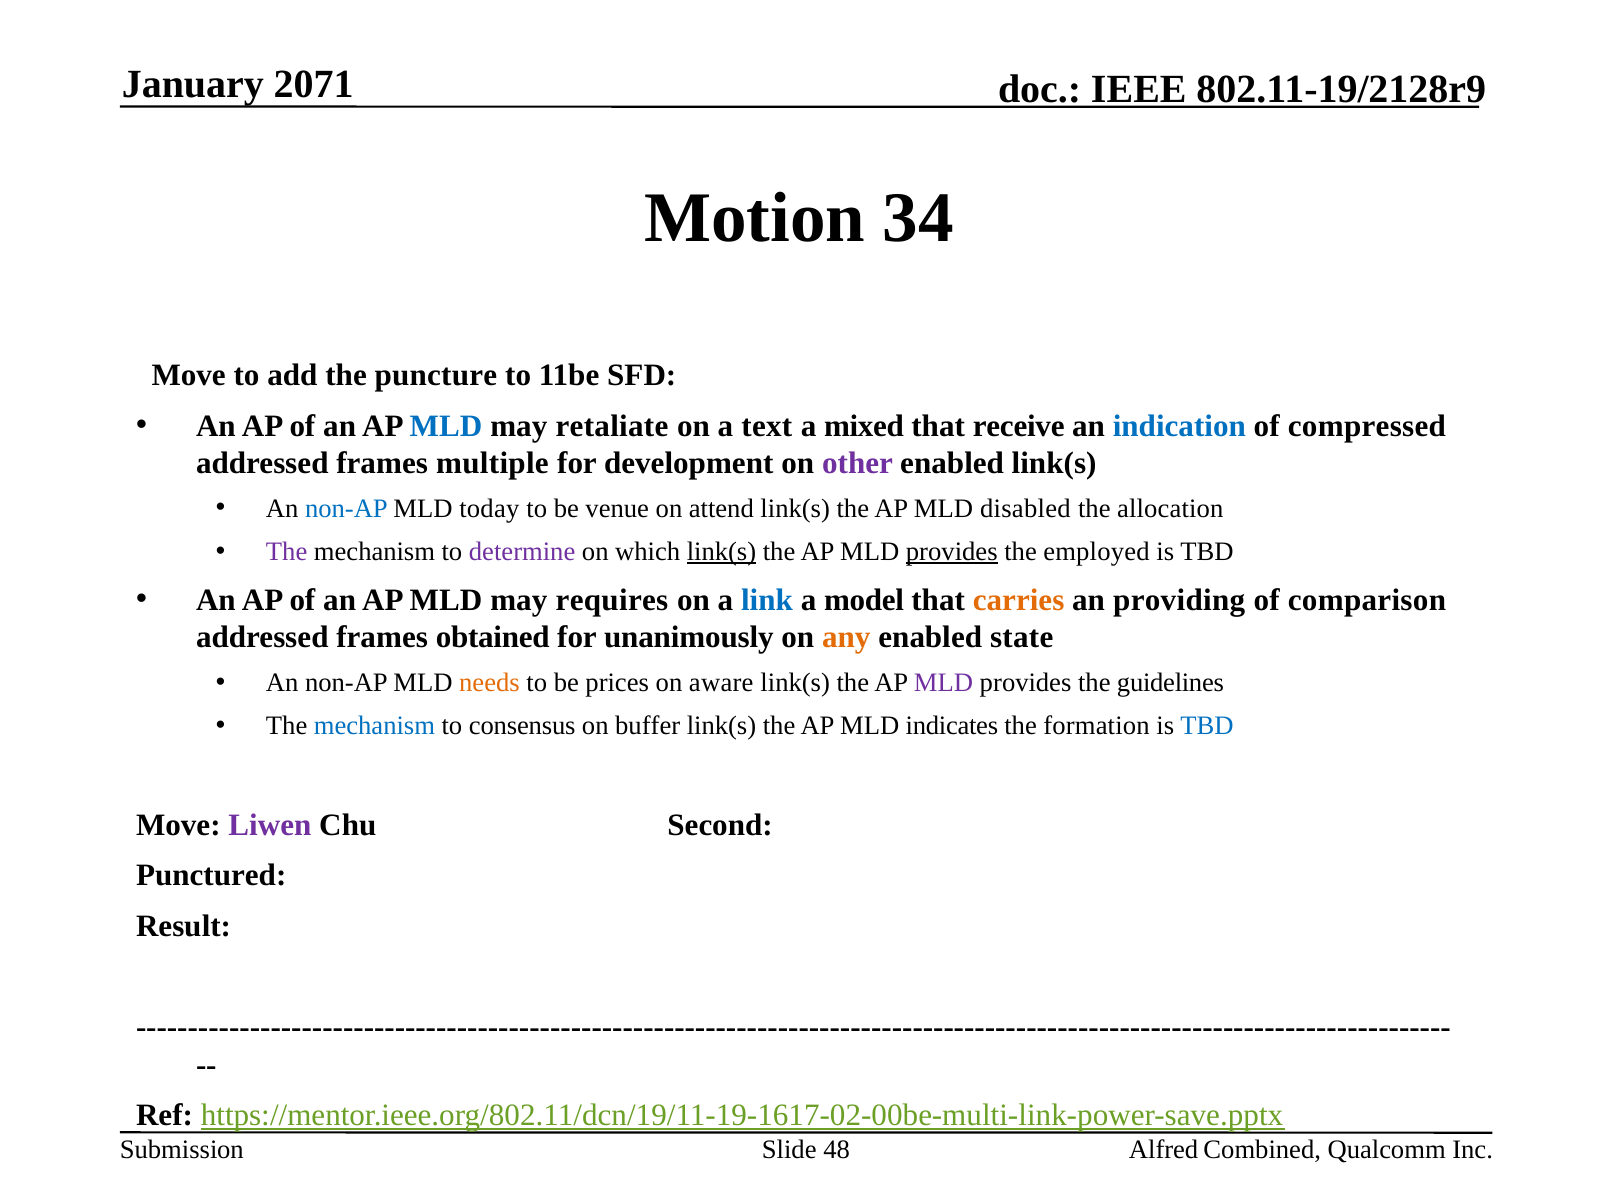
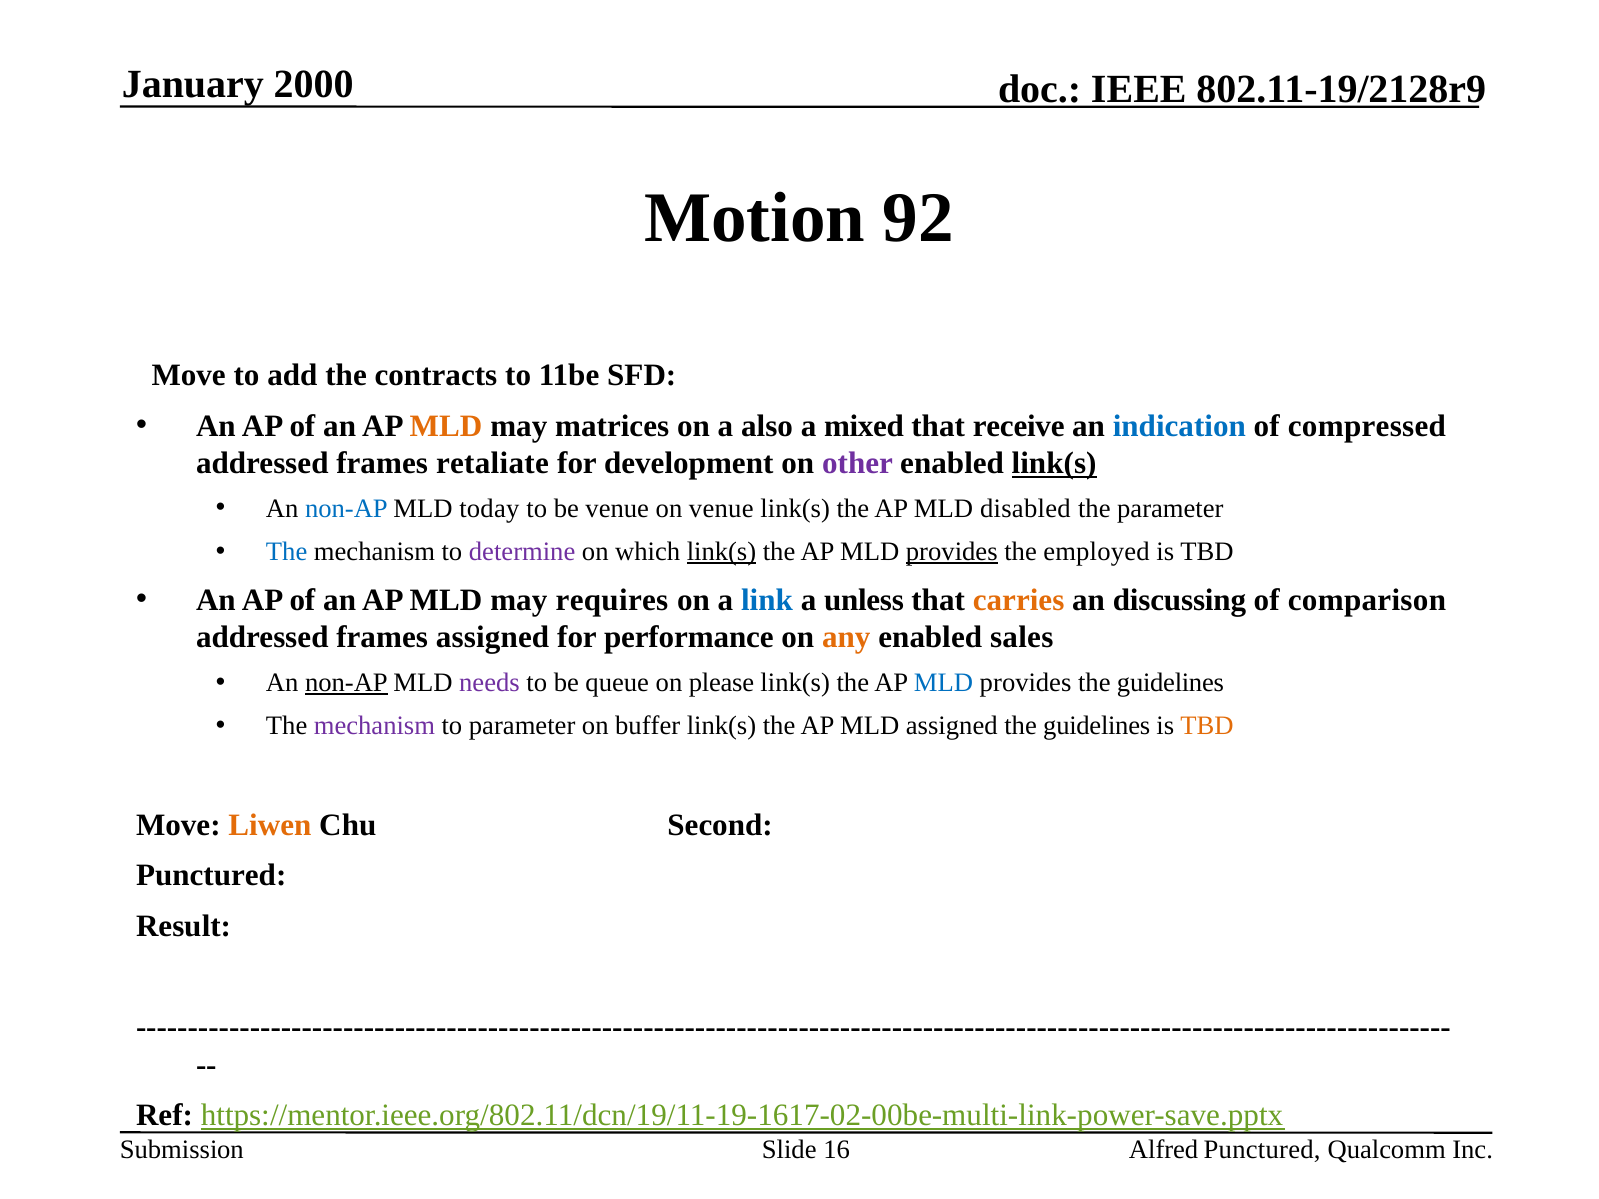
2071: 2071 -> 2000 (314, 85)
34: 34 -> 92 (919, 218)
puncture: puncture -> contracts (436, 375)
MLD colour: blue -> orange (446, 426)
retaliate: retaliate -> matrices (612, 426)
text: text -> also (767, 426)
multiple: multiple -> retaliate (492, 463)
link(s underline: none -> present (1054, 463)
on attend: attend -> venue (721, 509)
the allocation: allocation -> parameter (1170, 509)
The colour: purple -> blue (287, 552)
model: model -> unless (864, 600)
providing: providing -> discussing (1179, 600)
frames obtained: obtained -> assigned (493, 637)
unanimously: unanimously -> performance (689, 637)
state: state -> sales (1022, 637)
non-AP underline: none -> present (346, 683)
needs colour: orange -> purple (489, 683)
prices: prices -> queue (617, 683)
aware: aware -> please (722, 683)
MLD colour: purple -> blue (944, 683)
mechanism colour: blue -> purple (374, 726)
to consensus: consensus -> parameter (522, 726)
MLD indicates: indicates -> assigned (952, 726)
formation: formation -> guidelines (1097, 726)
TBD colour: blue -> orange (1207, 726)
Liwen colour: purple -> orange (270, 825)
48: 48 -> 16 (837, 1150)
Alfred Combined: Combined -> Punctured (1262, 1150)
